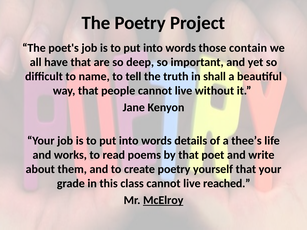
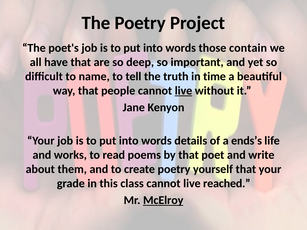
shall: shall -> time (215, 76)
live underline: none -> present (183, 91)
thee’s: thee’s -> ends’s (247, 141)
